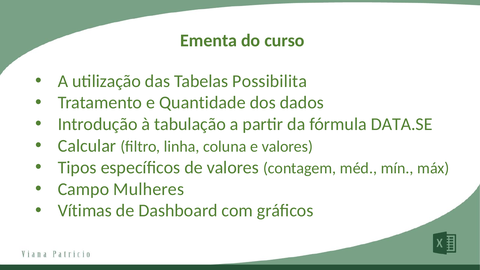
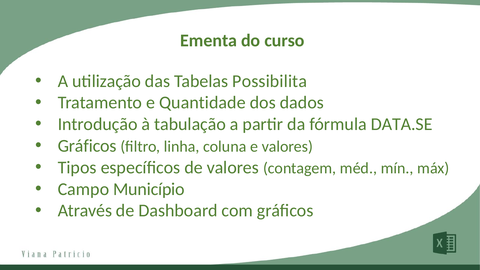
Calcular: Calcular -> Gráficos (87, 146)
Mulheres: Mulheres -> Município (149, 189)
Vítimas: Vítimas -> Através (85, 211)
